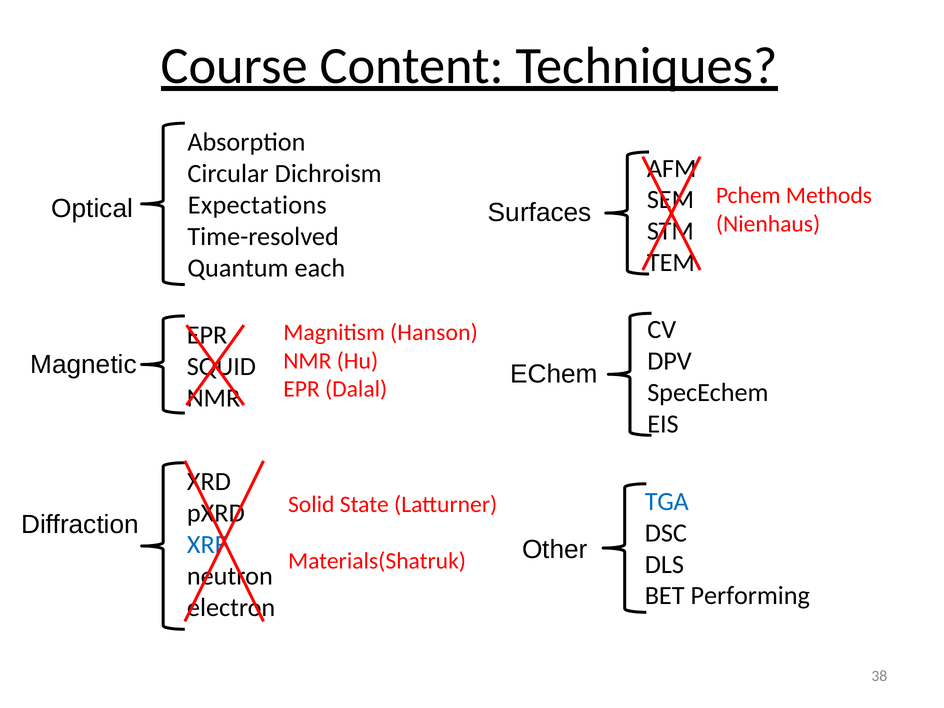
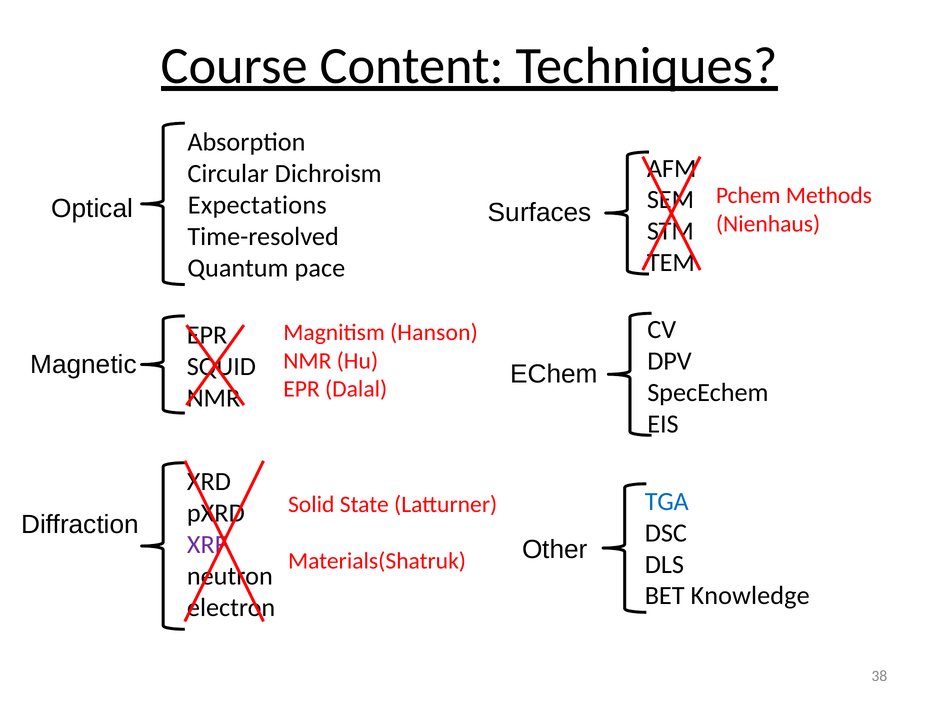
each: each -> pace (320, 268)
XRF colour: blue -> purple (207, 545)
Performing: Performing -> Knowledge (750, 596)
